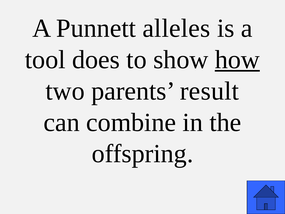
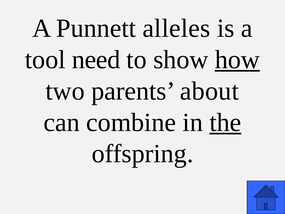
does: does -> need (96, 60)
result: result -> about (209, 91)
the underline: none -> present (225, 122)
